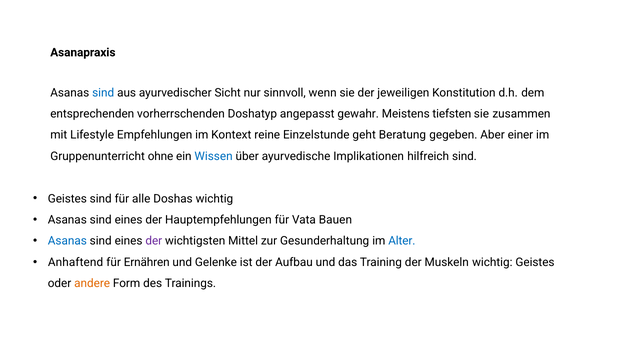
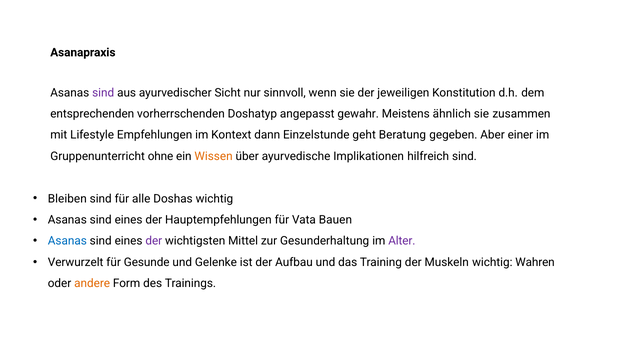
sind colour: blue -> purple (103, 93)
tiefsten: tiefsten -> ähnlich (452, 114)
reine: reine -> dann (267, 135)
Wissen colour: blue -> orange (214, 156)
Geistes: Geistes -> Bleiben (67, 199)
Alter colour: blue -> purple (402, 241)
Anhaftend: Anhaftend -> Verwurzelt (76, 262)
Ernähren: Ernähren -> Gesunde (147, 262)
wichtig Geistes: Geistes -> Wahren (535, 262)
